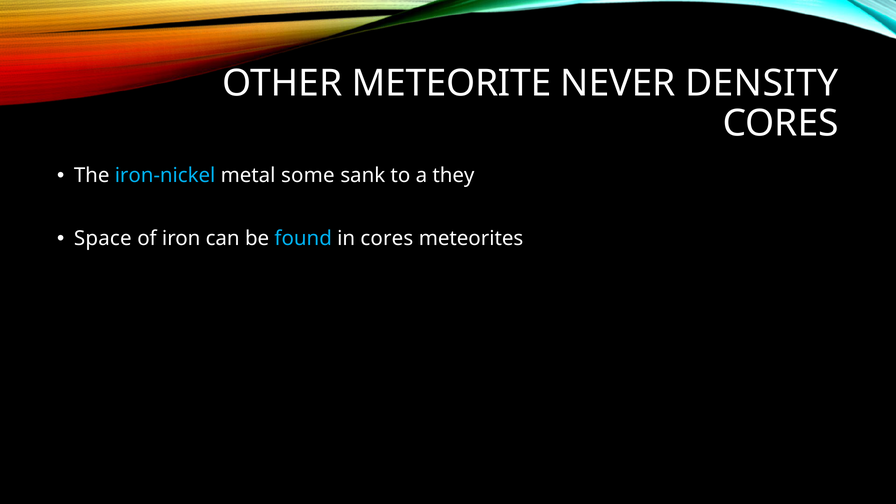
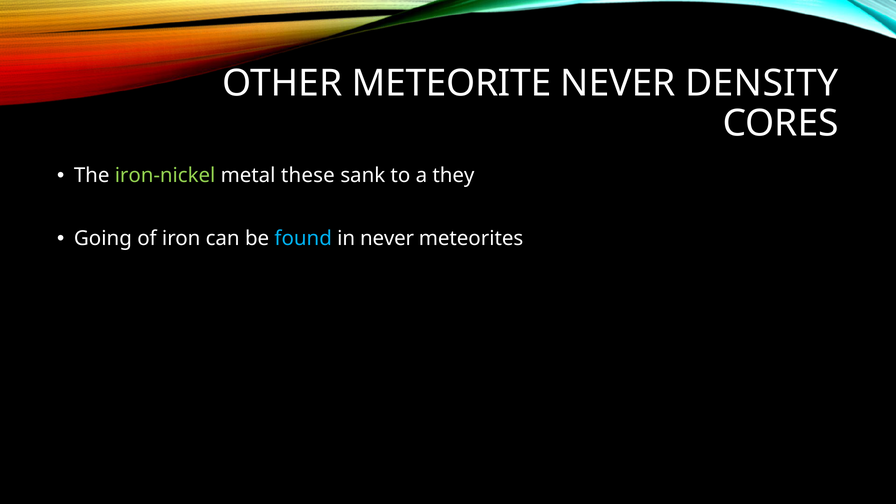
iron-nickel colour: light blue -> light green (165, 176)
some: some -> these (308, 176)
Space: Space -> Going (103, 239)
in cores: cores -> never (387, 239)
